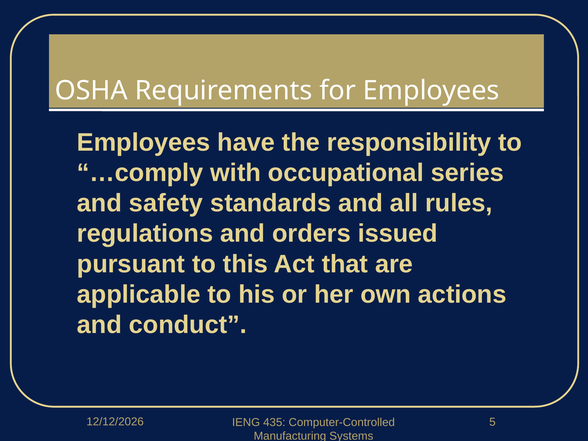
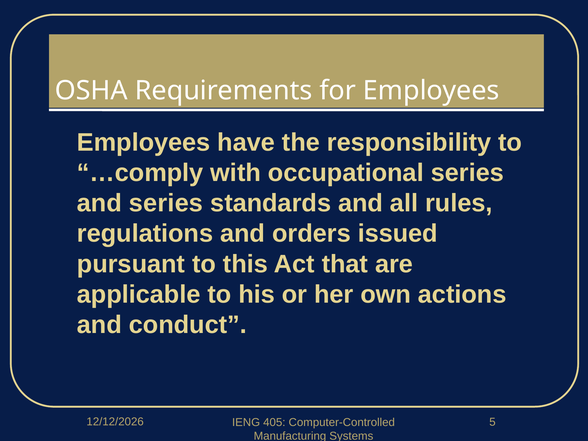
and safety: safety -> series (166, 203)
435: 435 -> 405 (274, 422)
